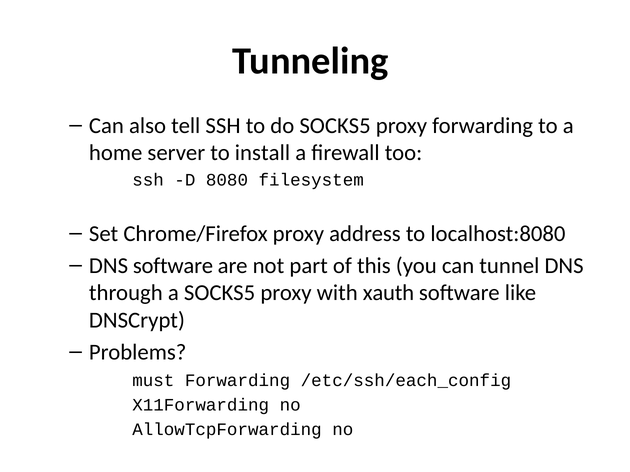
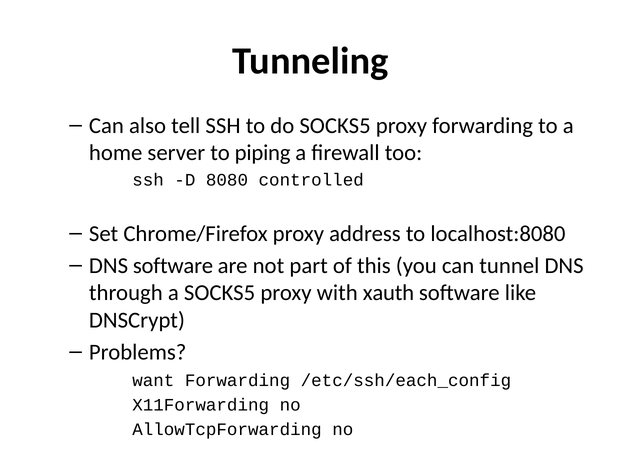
install: install -> piping (263, 153)
filesystem: filesystem -> controlled (311, 180)
must: must -> want (153, 381)
